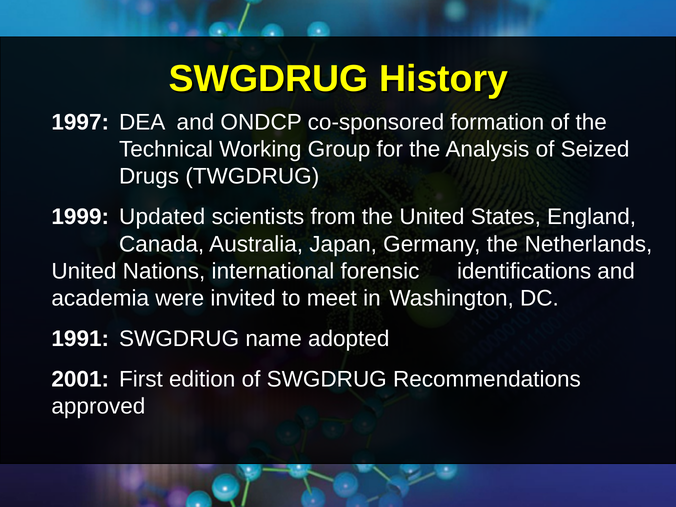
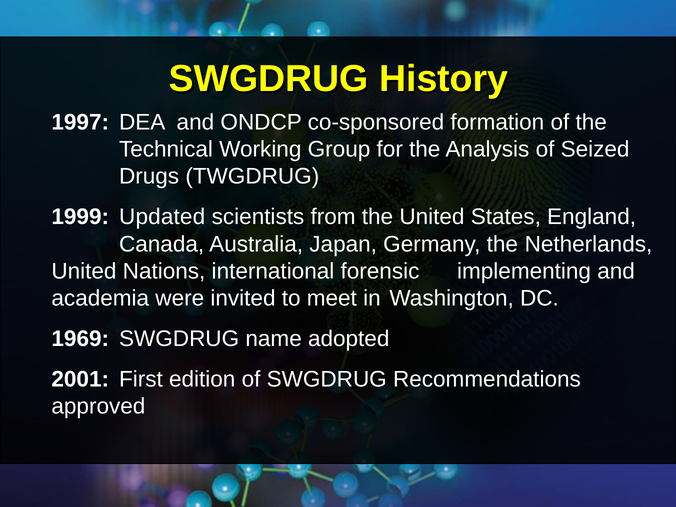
identifications: identifications -> implementing (524, 271)
1991: 1991 -> 1969 (80, 339)
